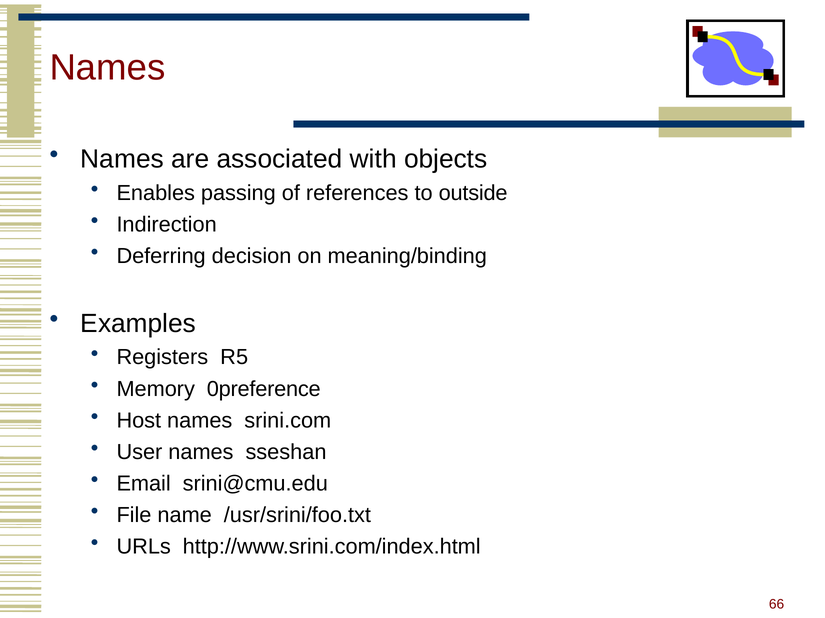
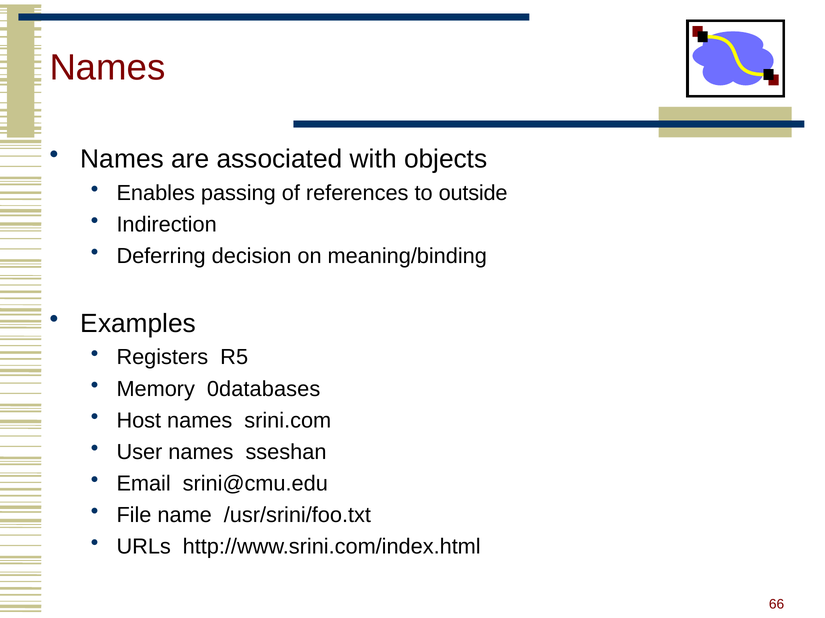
0preference: 0preference -> 0databases (264, 389)
